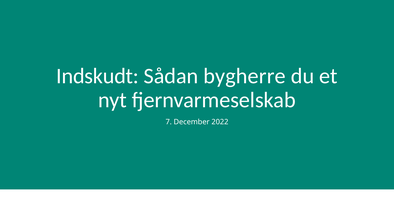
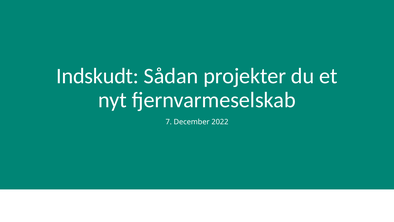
bygherre: bygherre -> projekter (245, 76)
